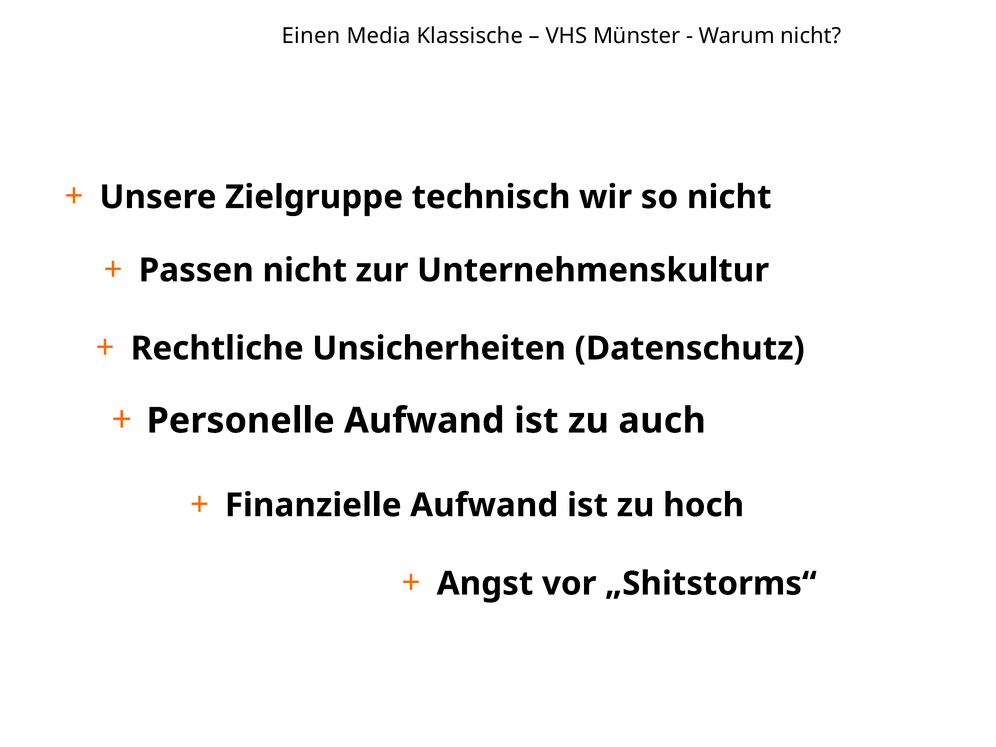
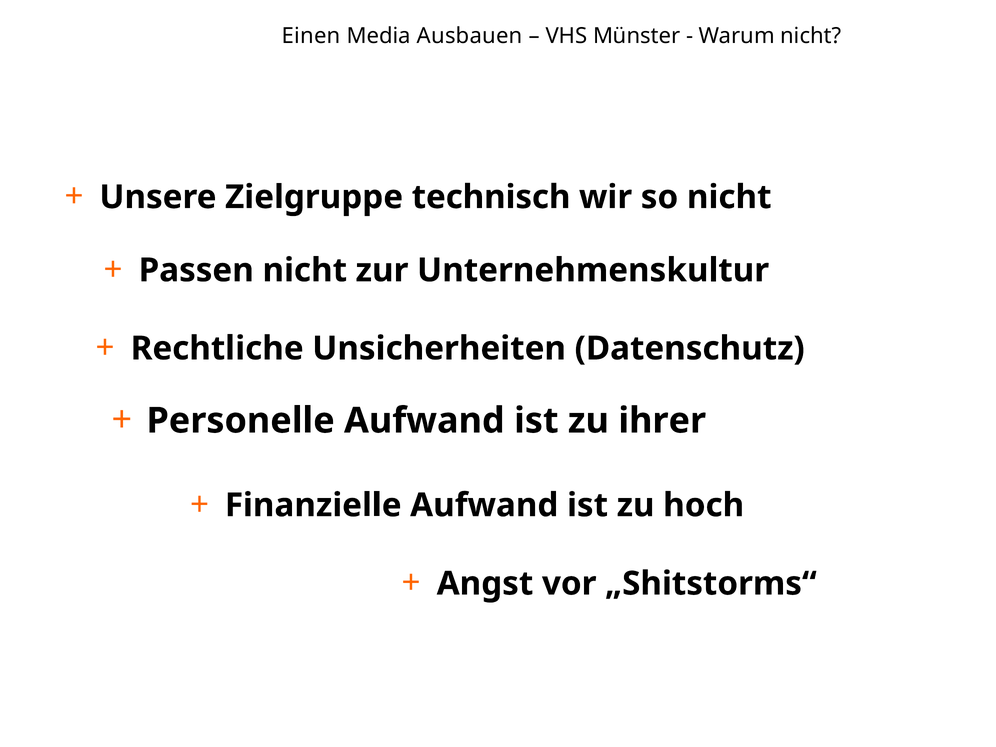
Klassische: Klassische -> Ausbauen (470, 36)
auch: auch -> ihrer (662, 421)
